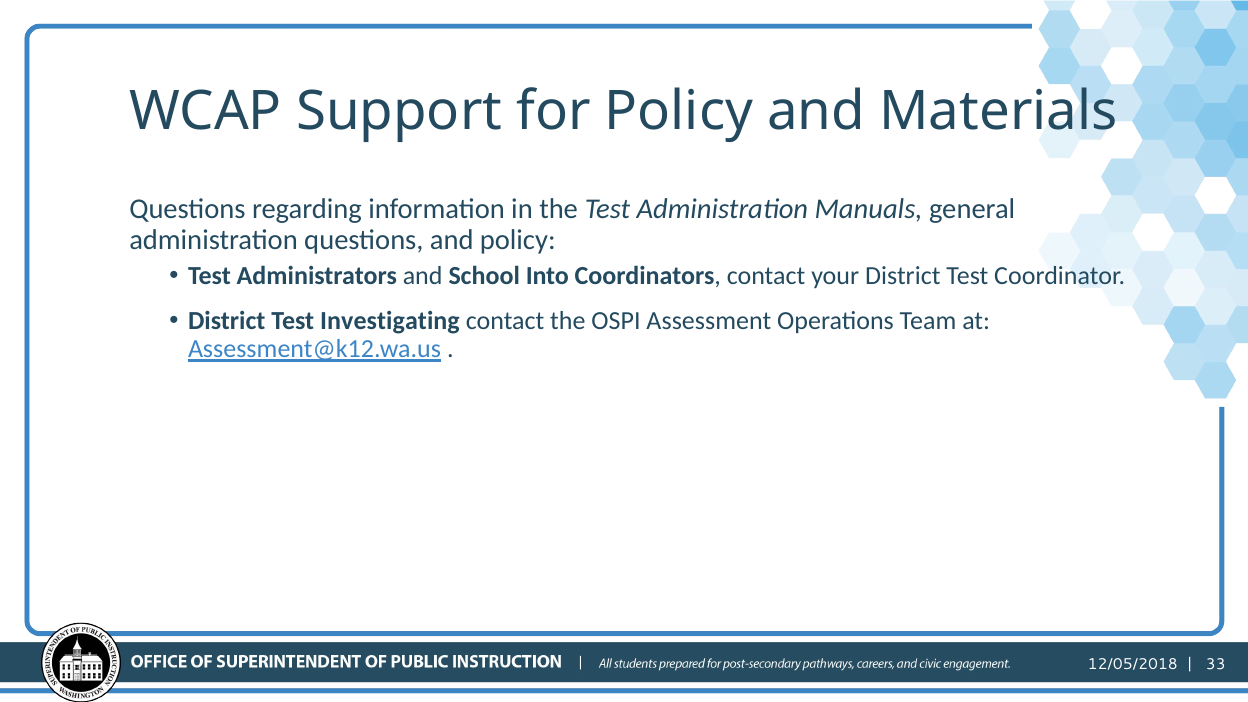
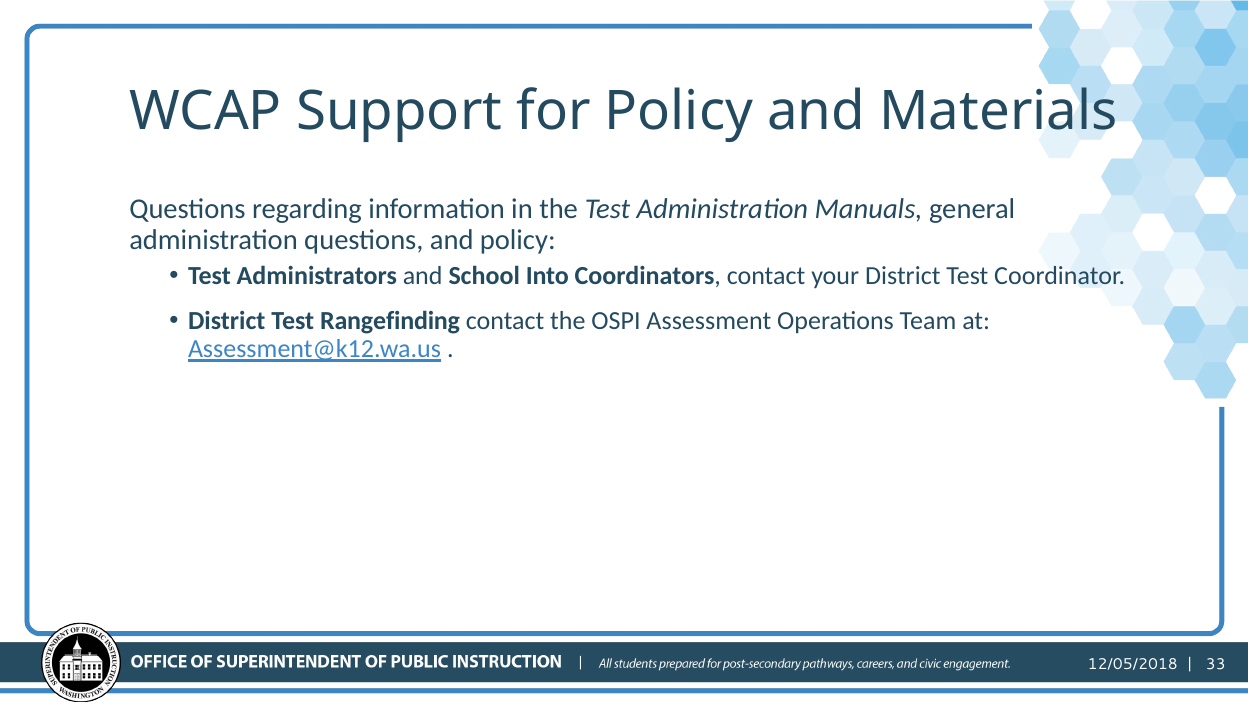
Investigating: Investigating -> Rangefinding (390, 321)
